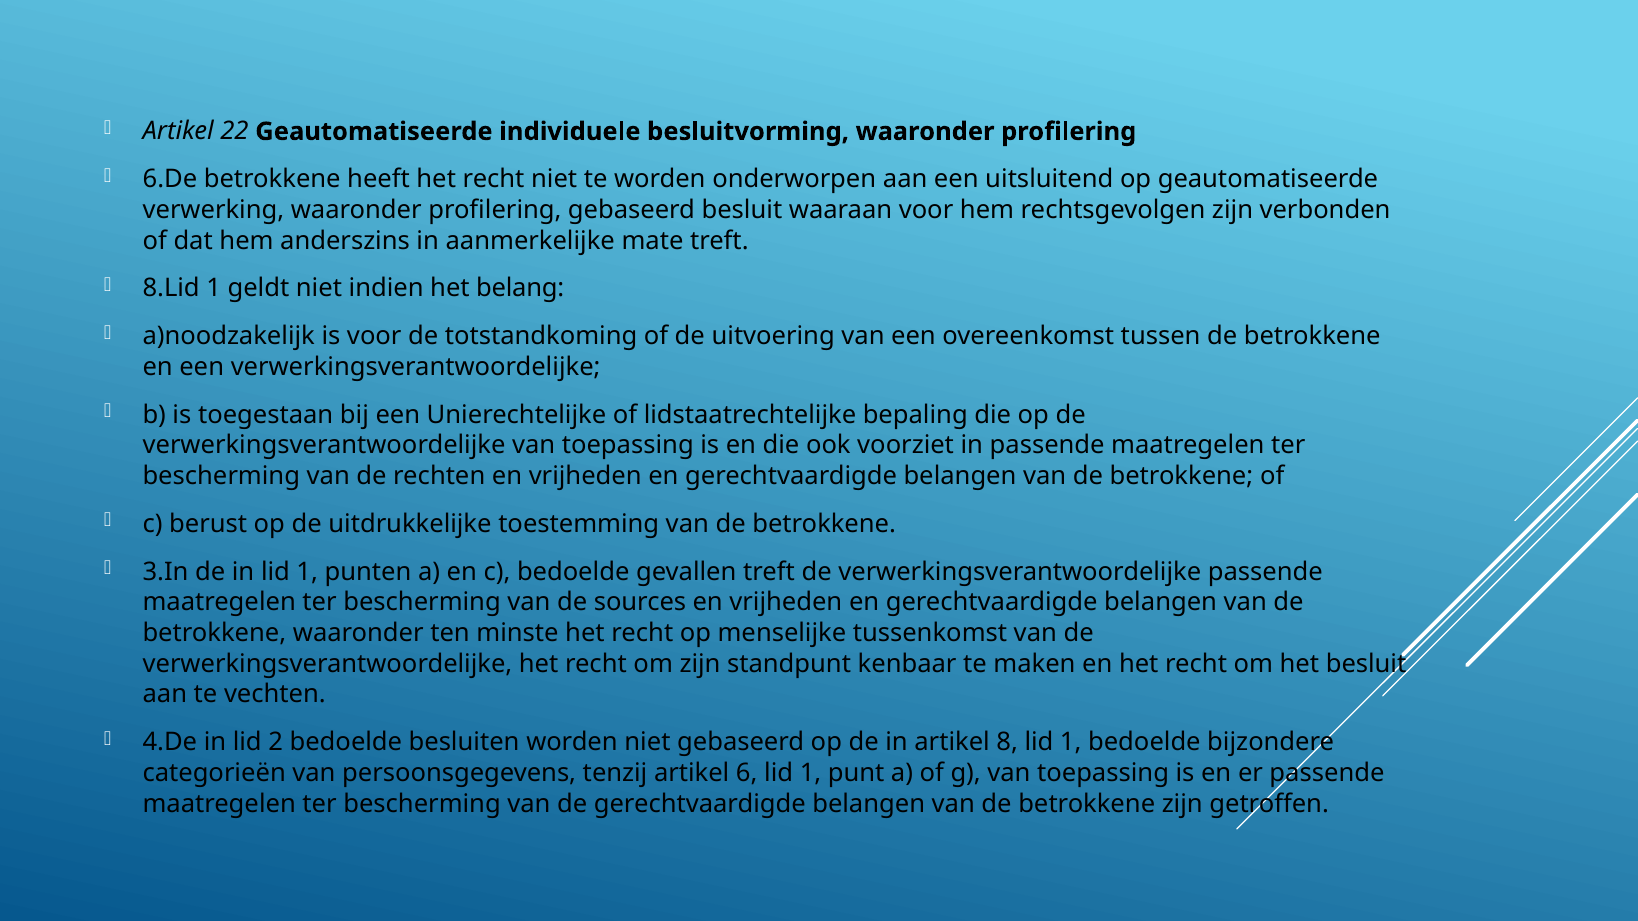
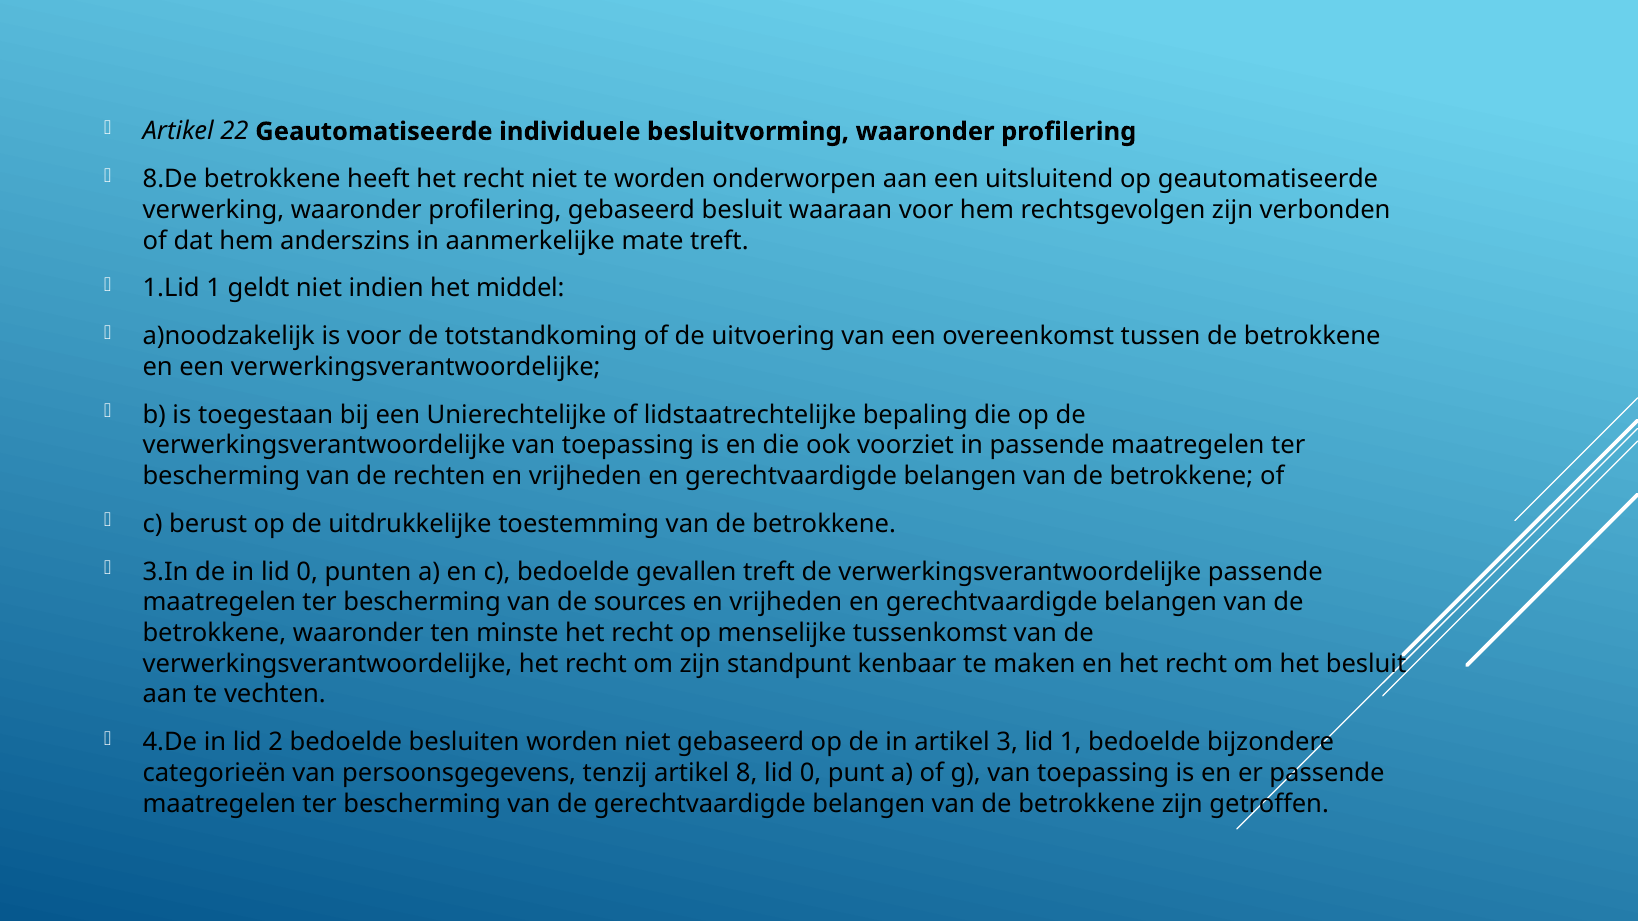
6.De: 6.De -> 8.De (170, 179)
8.Lid: 8.Lid -> 1.Lid (171, 289)
belang: belang -> middel (520, 289)
in lid 1: 1 -> 0 (307, 572)
8: 8 -> 3 (1007, 742)
6: 6 -> 8 (747, 773)
1: 1 -> 0 (811, 773)
